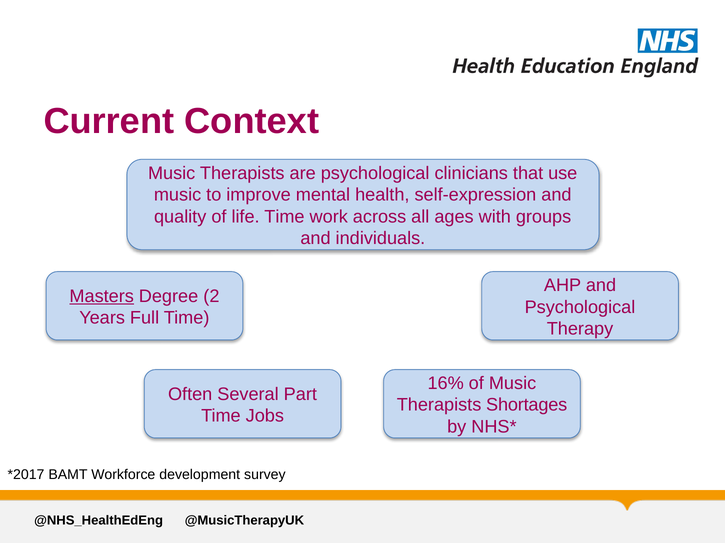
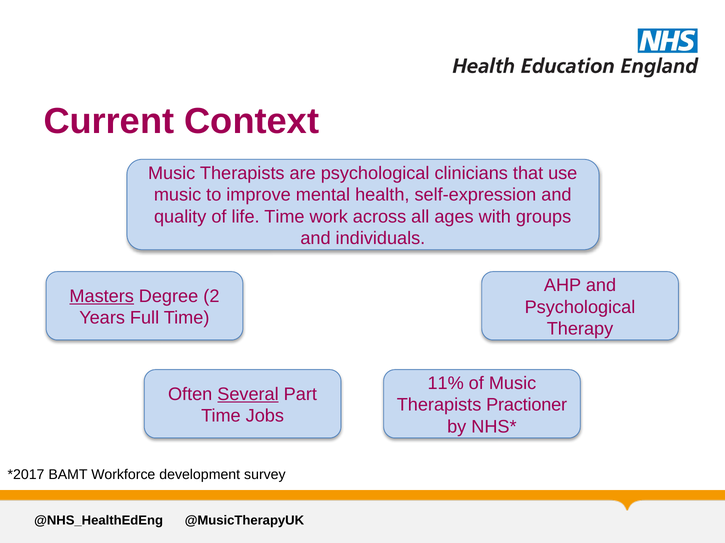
16%: 16% -> 11% (446, 384)
Several underline: none -> present (248, 395)
Shortages: Shortages -> Practioner (527, 406)
